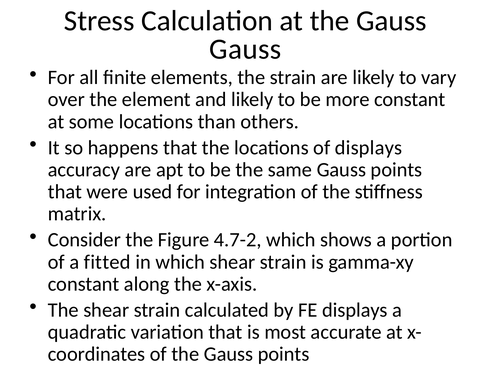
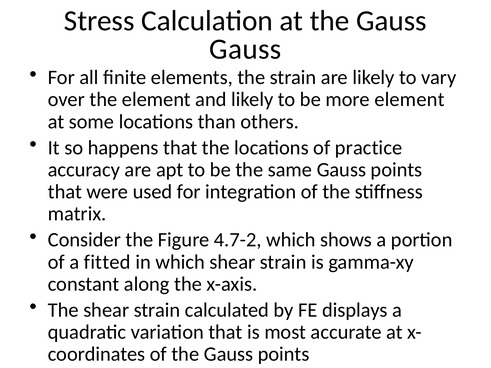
more constant: constant -> element (410, 100)
of displays: displays -> practice (369, 148)
